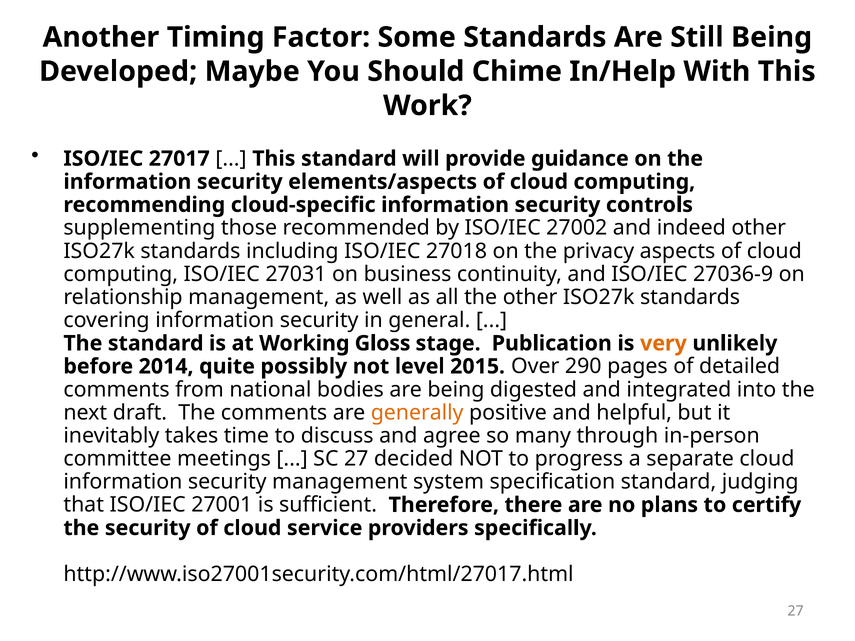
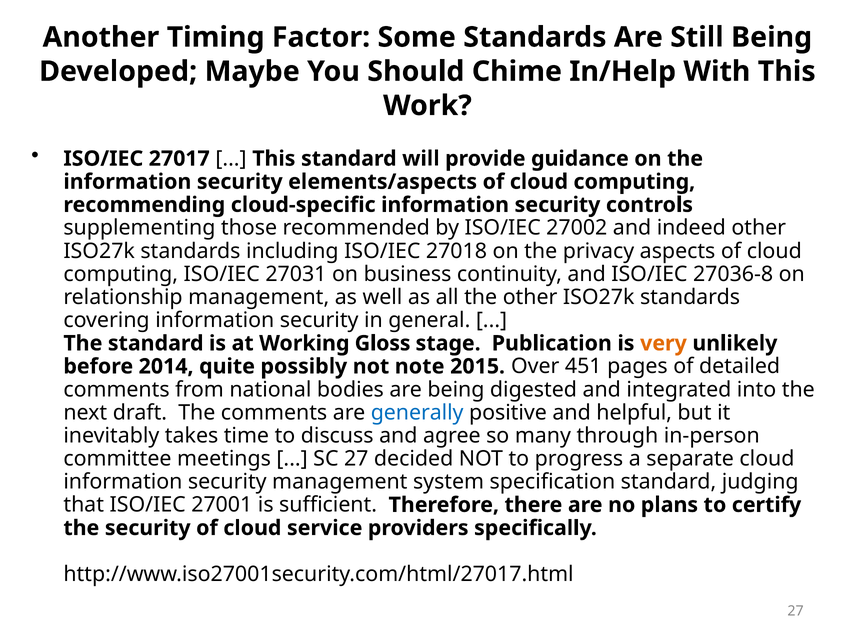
27036-9: 27036-9 -> 27036-8 (733, 274)
level: level -> note (420, 367)
290: 290 -> 451 (583, 367)
generally colour: orange -> blue (417, 413)
